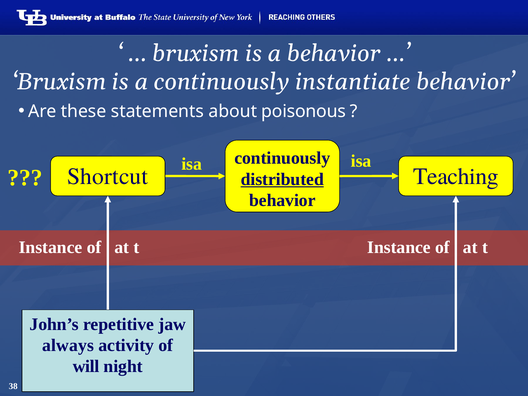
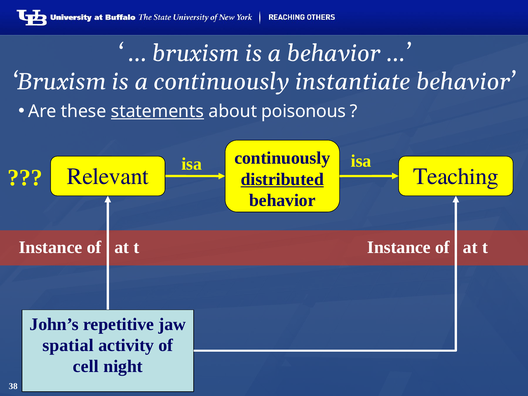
statements underline: none -> present (157, 111)
Shortcut: Shortcut -> Relevant (108, 176)
always: always -> spatial (68, 345)
will: will -> cell (86, 366)
